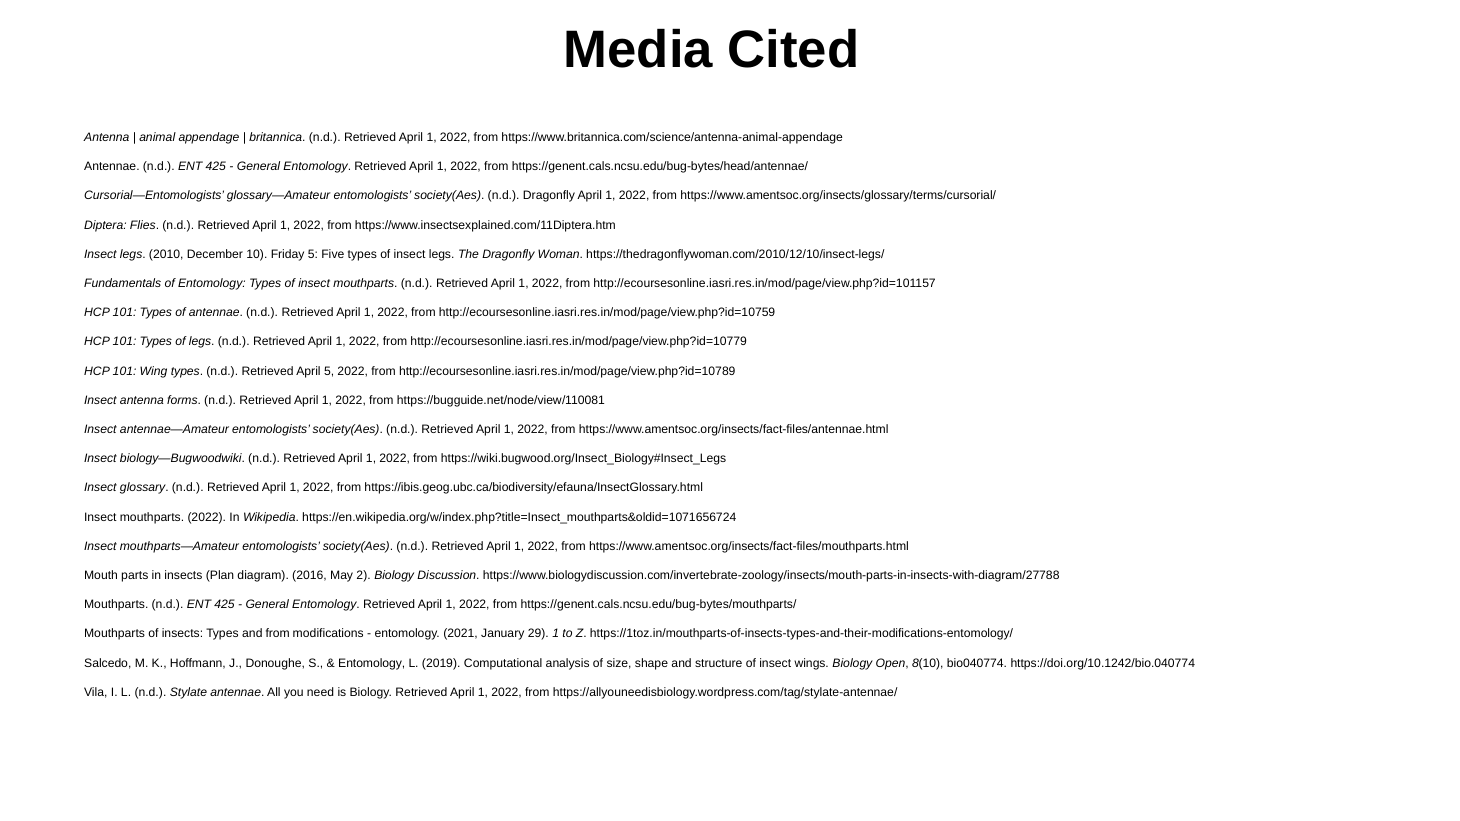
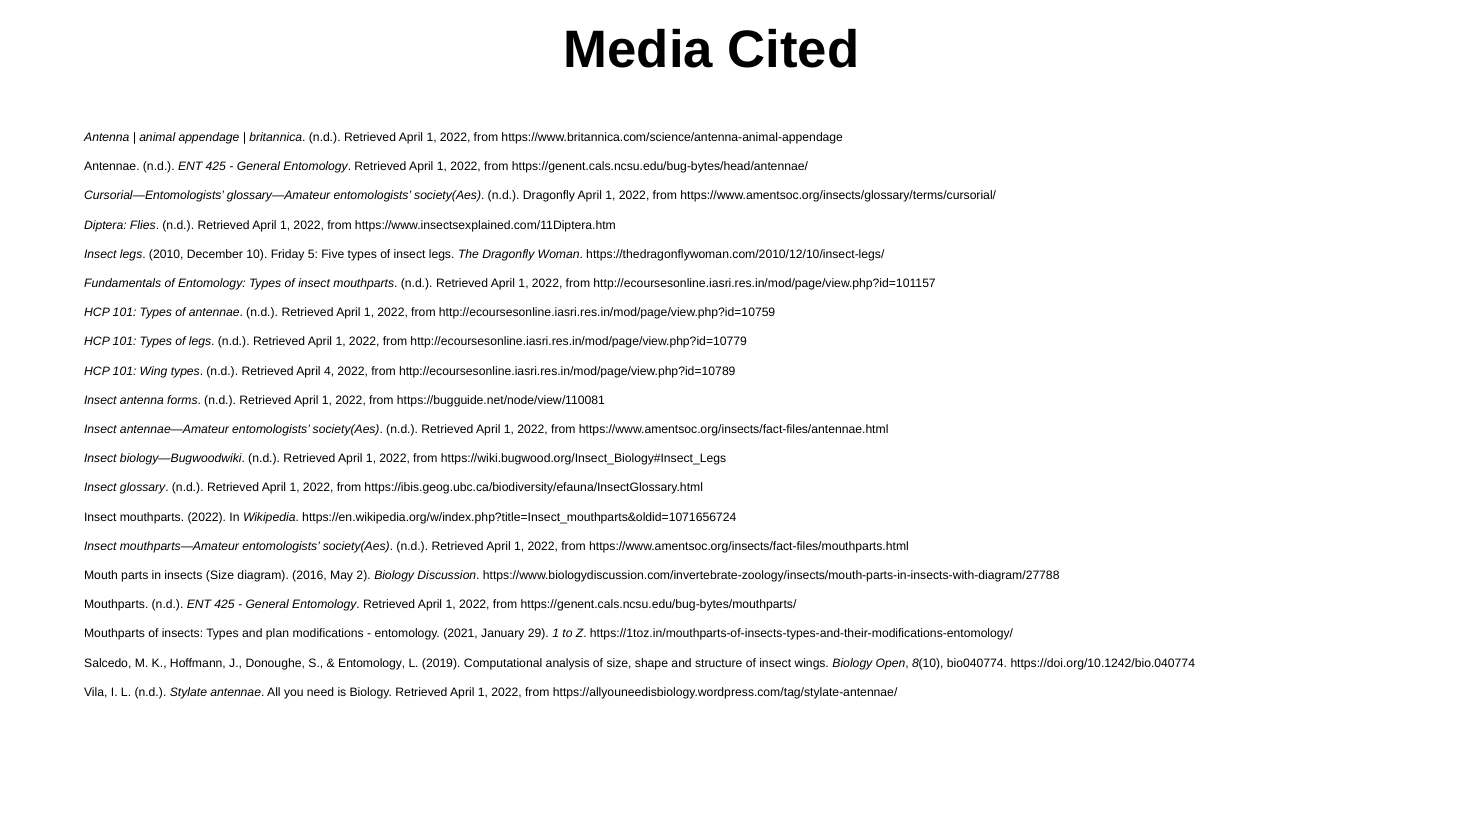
April 5: 5 -> 4 (329, 371)
insects Plan: Plan -> Size (220, 576)
and from: from -> plan (278, 634)
